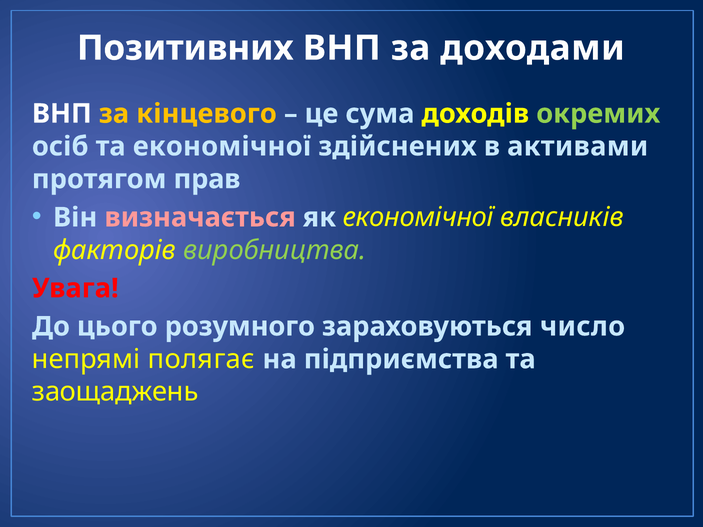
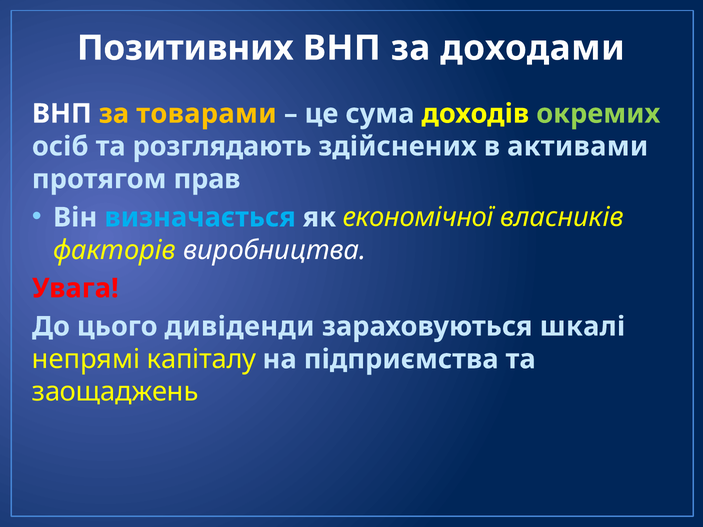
кінцевого: кінцевого -> товарами (206, 114)
та економічної: економічної -> розглядають (222, 147)
визначається colour: pink -> light blue (200, 217)
виробництва colour: light green -> white (275, 250)
розумного: розумного -> дивіденди (240, 327)
число: число -> шкалі (582, 327)
полягає: полягає -> капіталу (202, 359)
